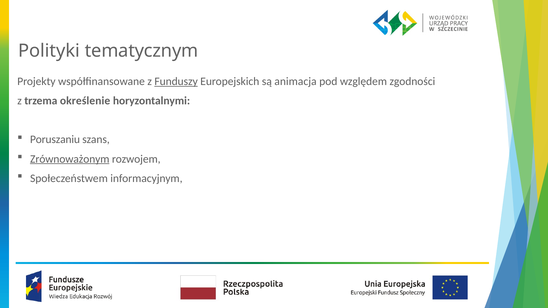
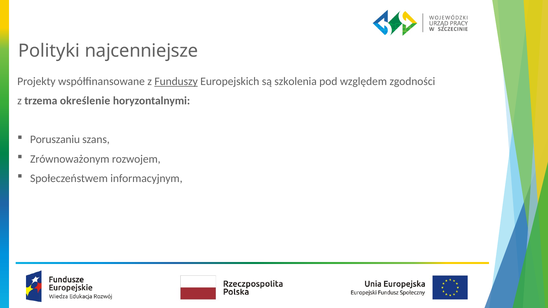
tematycznym: tematycznym -> najcenniejsze (142, 51)
animacja: animacja -> szkolenia (296, 81)
Zrównoważonym underline: present -> none (70, 159)
